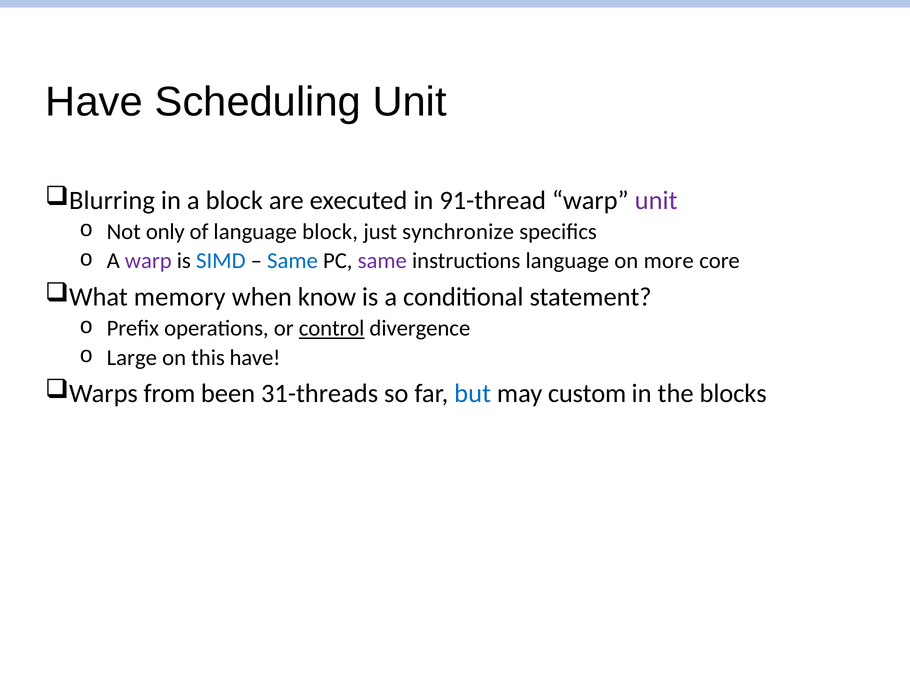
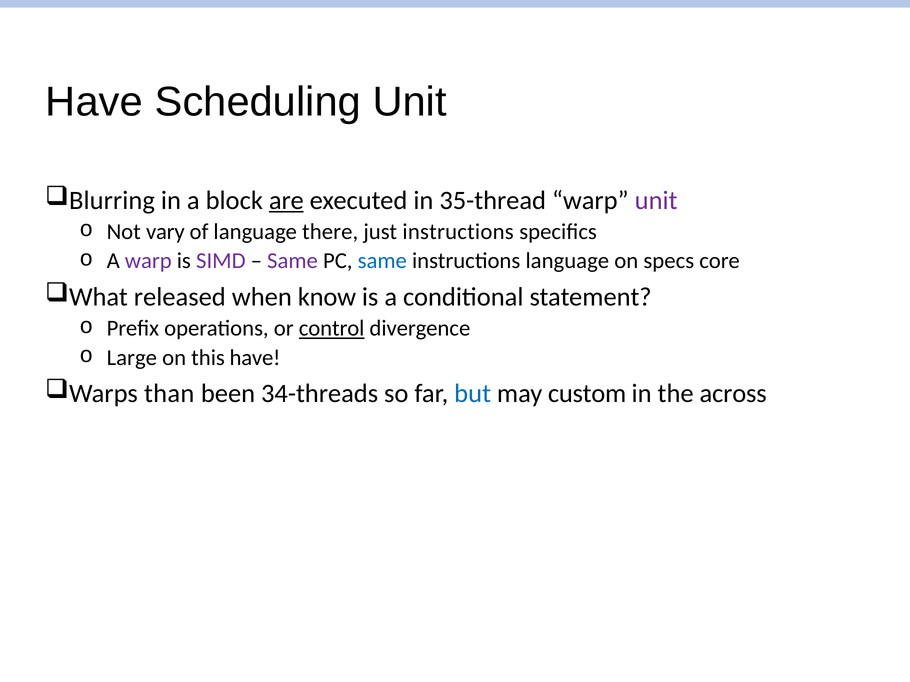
are underline: none -> present (286, 200)
91-thread: 91-thread -> 35-thread (493, 200)
only: only -> vary (165, 232)
language block: block -> there (330, 232)
just synchronize: synchronize -> instructions (458, 232)
SIMD colour: blue -> purple (221, 261)
Same colour: blue -> purple (293, 261)
same colour: purple -> blue (382, 261)
more: more -> specs (669, 261)
memory: memory -> released (180, 297)
from: from -> than (169, 394)
31-threads: 31-threads -> 34-threads (320, 394)
blocks: blocks -> across (733, 394)
